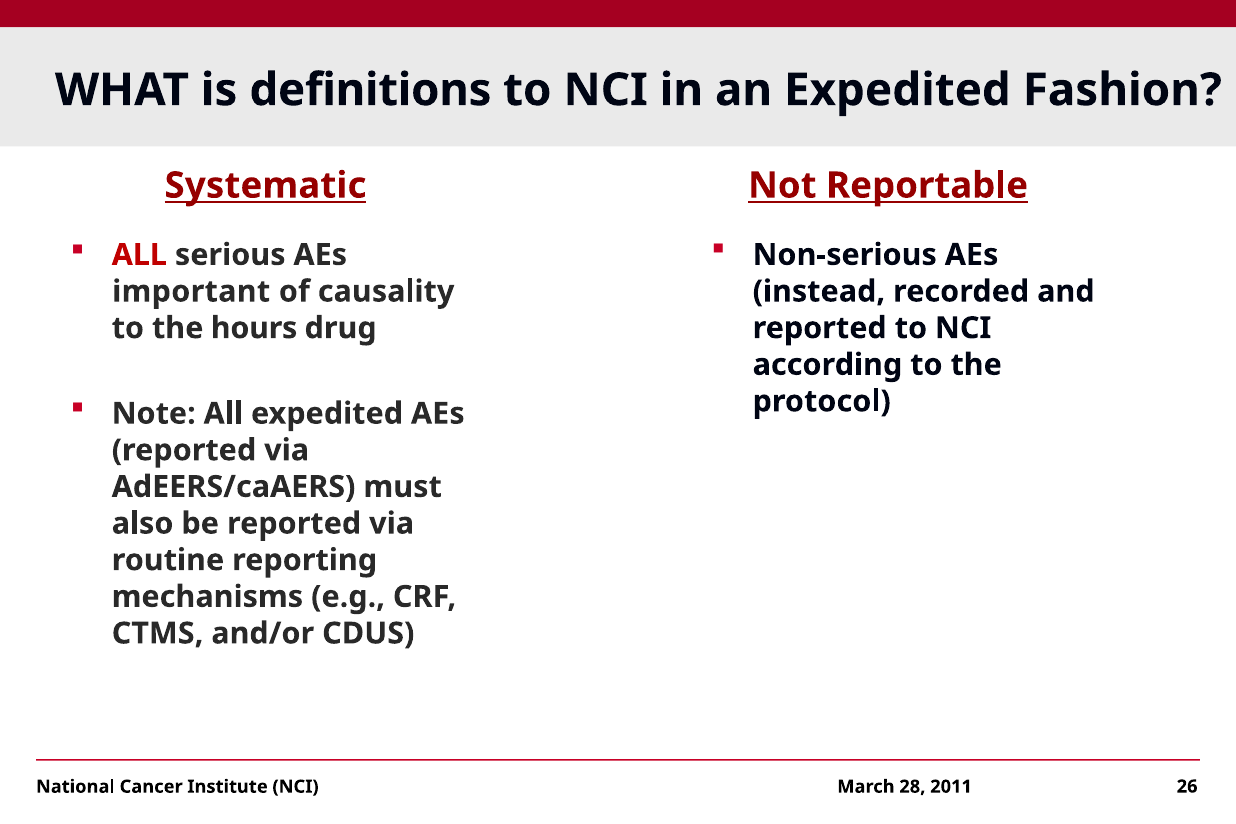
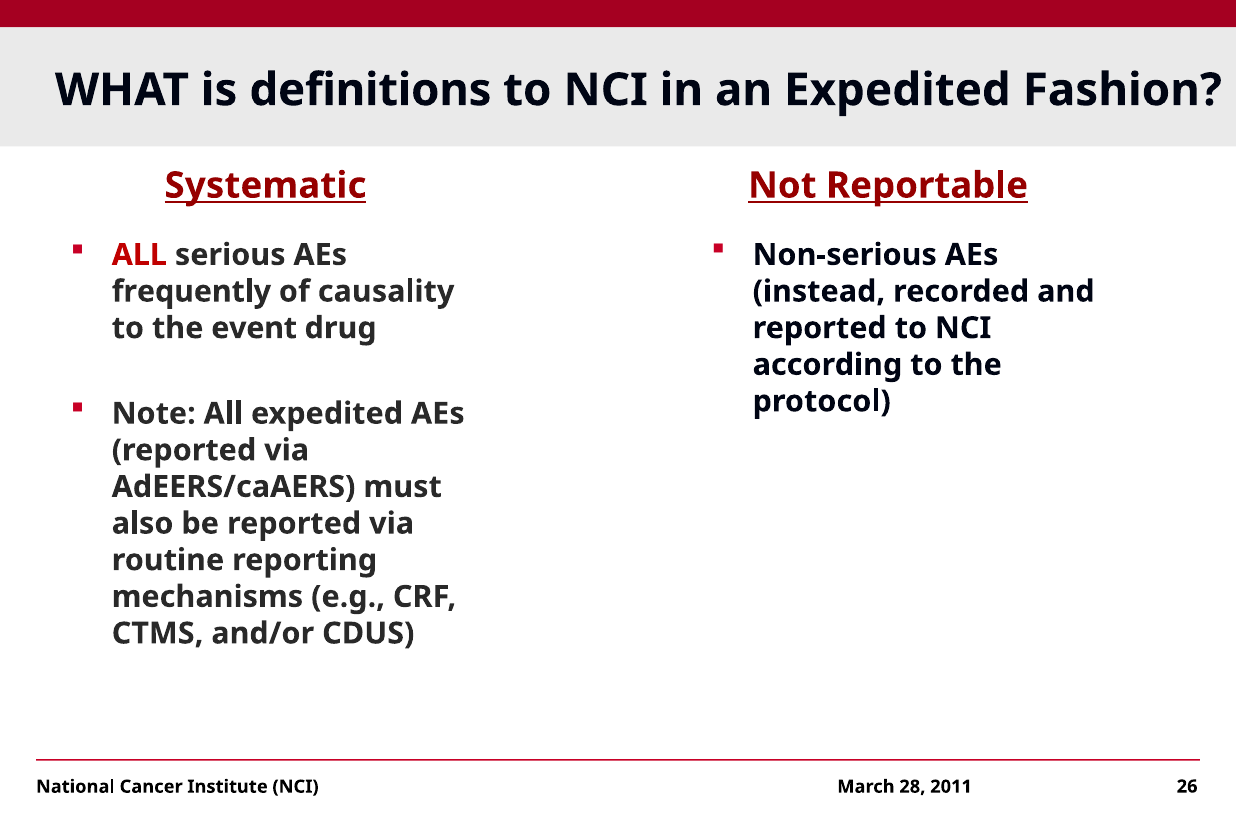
important: important -> frequently (191, 291)
hours: hours -> event (254, 328)
